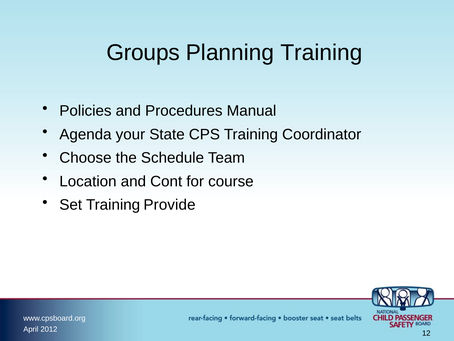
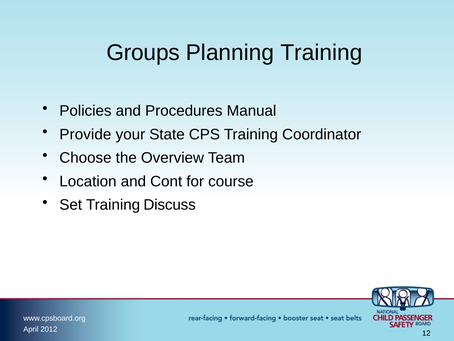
Agenda: Agenda -> Provide (85, 134)
Schedule: Schedule -> Overview (172, 158)
Provide: Provide -> Discuss (170, 205)
